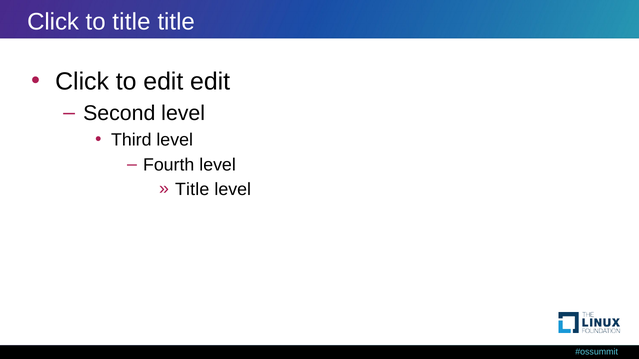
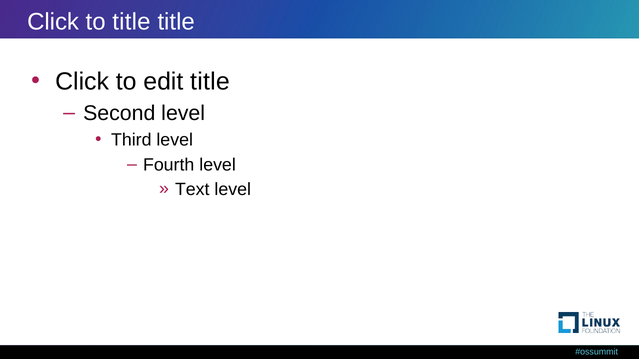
edit edit: edit -> title (210, 82)
Title: Title -> Text (192, 190)
